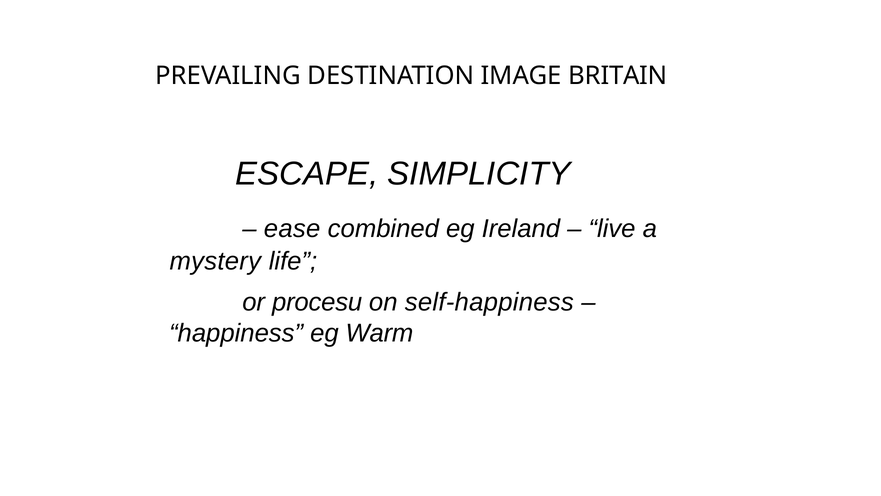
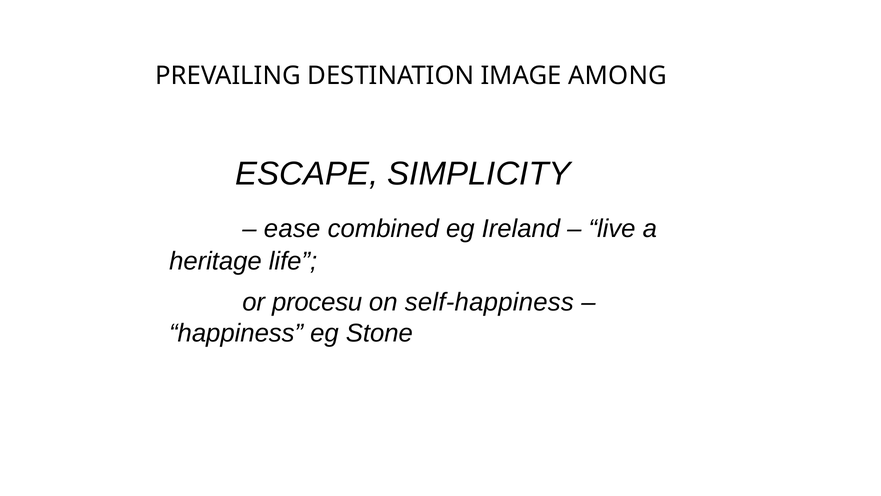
BRITAIN: BRITAIN -> AMONG (618, 76)
mystery: mystery -> heritage (215, 261)
Warm: Warm -> Stone (379, 333)
